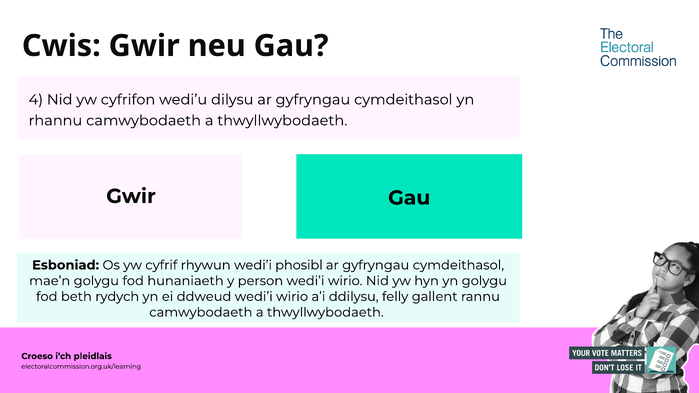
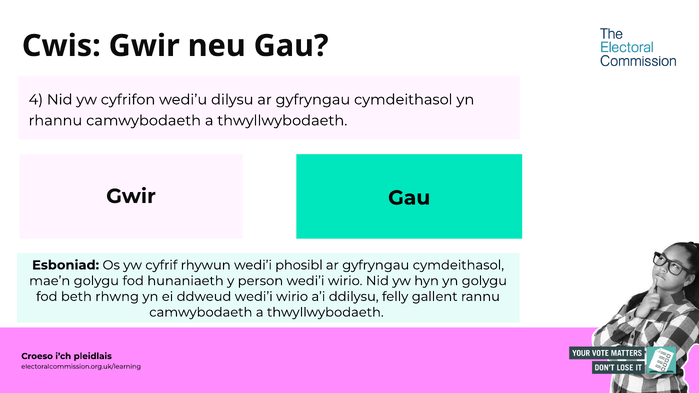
rydych: rydych -> rhwng (117, 297)
